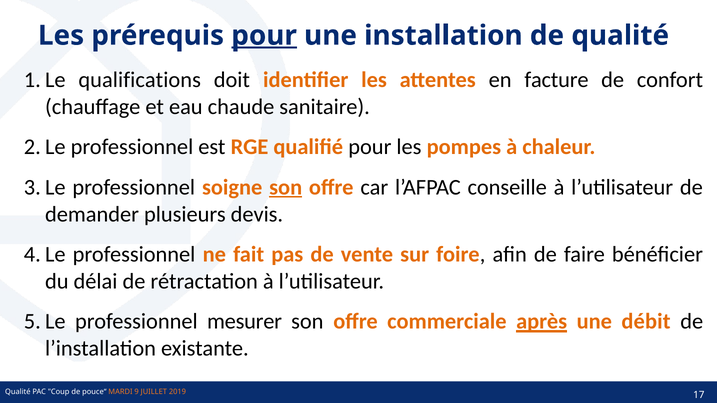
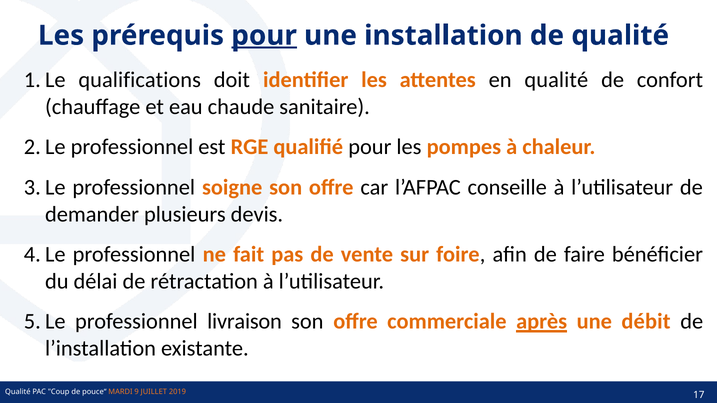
en facture: facture -> qualité (556, 80)
son underline: present -> none (286, 187)
mesurer: mesurer -> livraison (245, 322)
